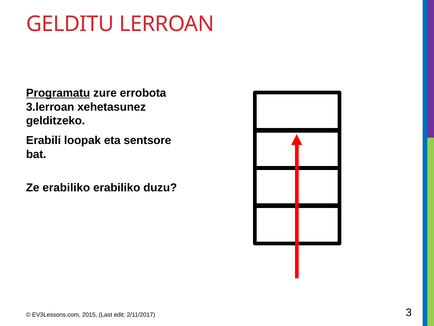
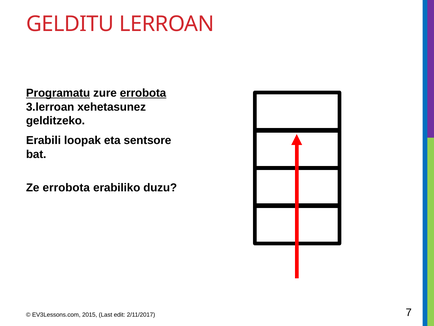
errobota underline: none -> present (143, 93)
Ze erabiliko: erabiliko -> errobota (66, 188)
3: 3 -> 7 (409, 312)
